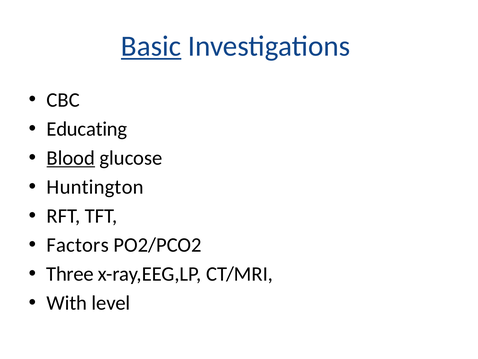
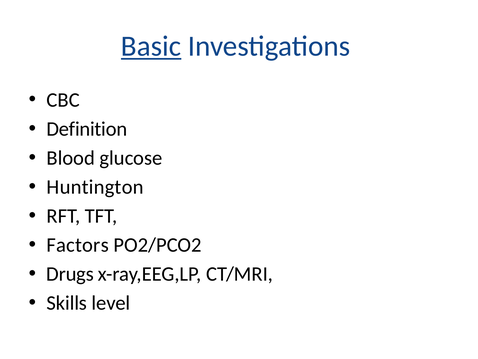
Educating: Educating -> Definition (87, 129)
Blood underline: present -> none (71, 158)
Three: Three -> Drugs (70, 274)
With: With -> Skills (67, 303)
